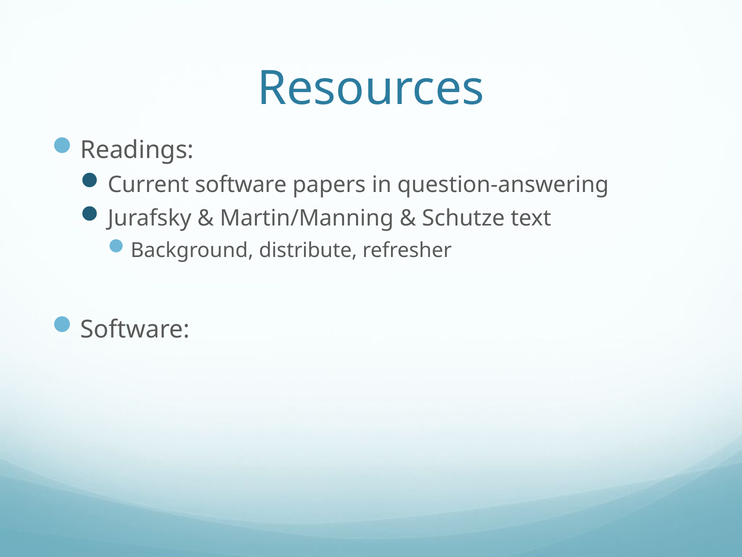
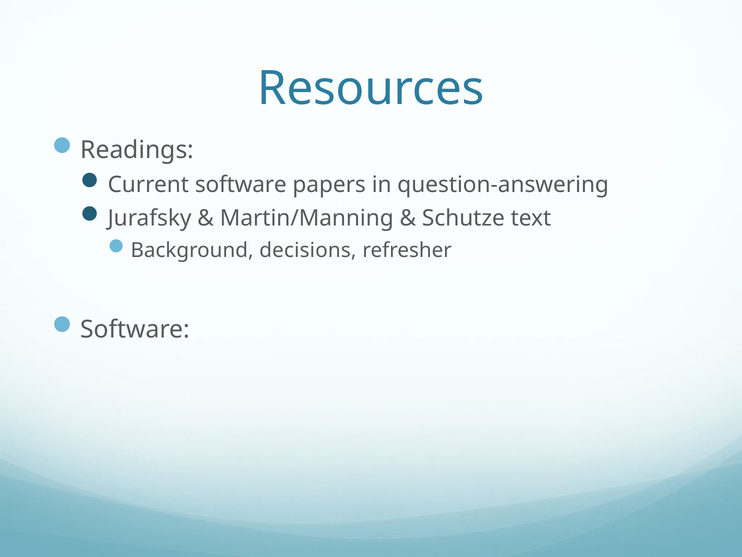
distribute: distribute -> decisions (308, 250)
